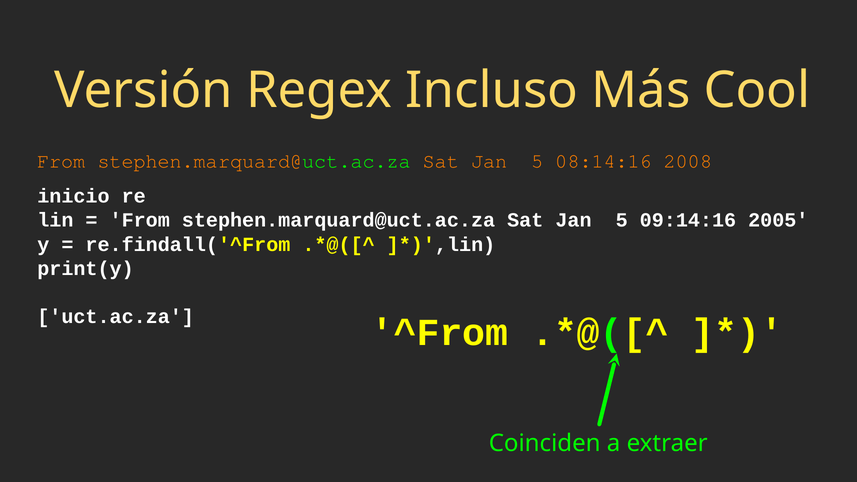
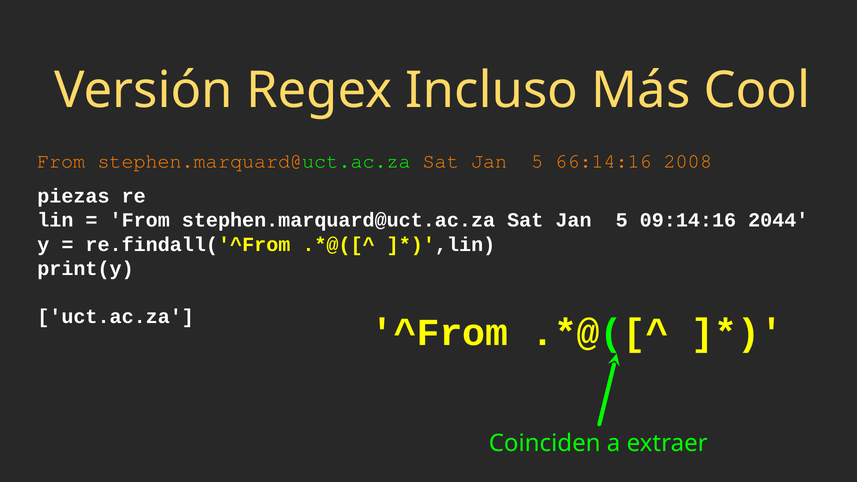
08:14:16: 08:14:16 -> 66:14:16 (604, 161)
inicio: inicio -> piezas (73, 196)
2005: 2005 -> 2044 (778, 220)
